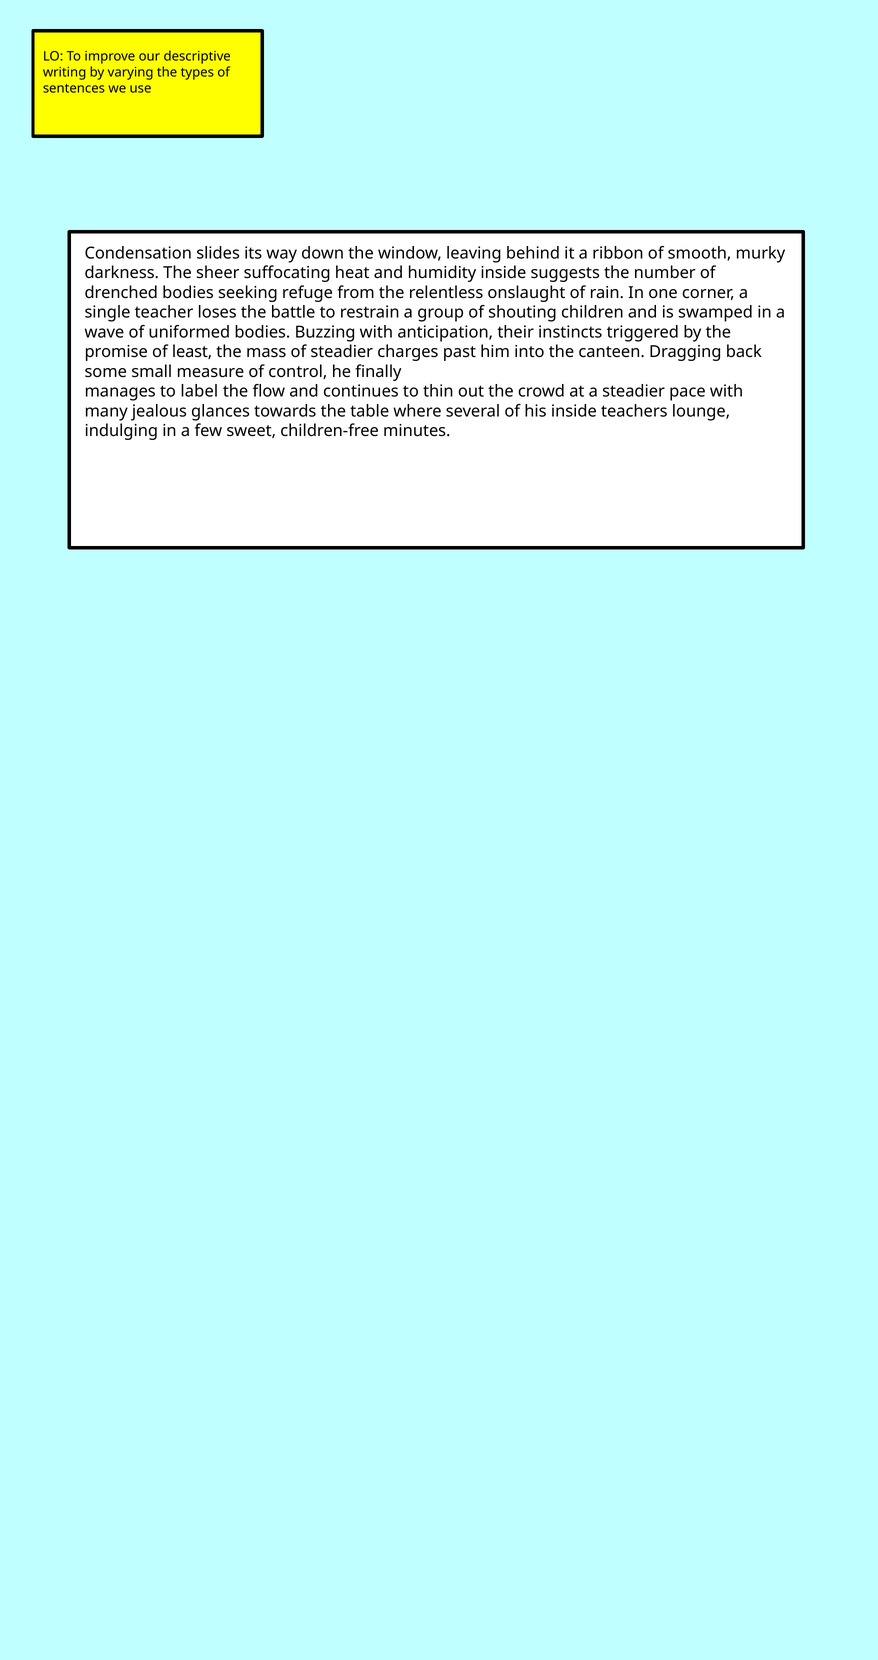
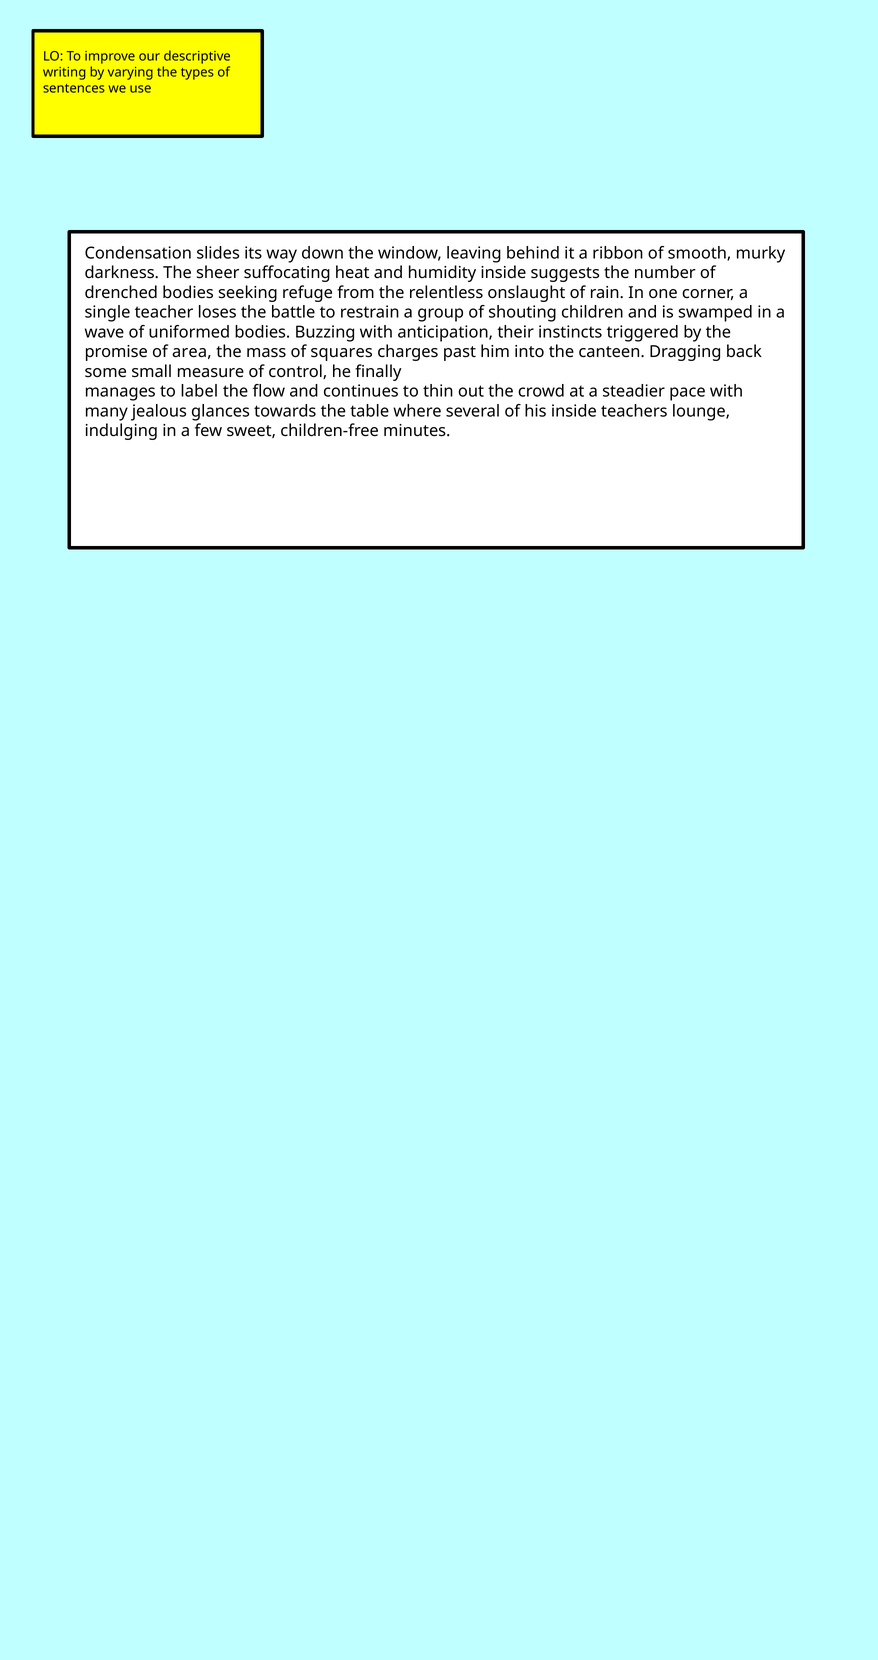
least: least -> area (192, 352)
of steadier: steadier -> squares (342, 352)
